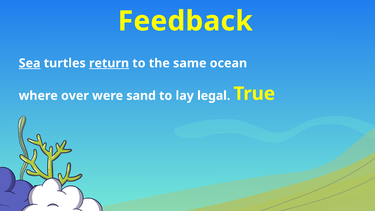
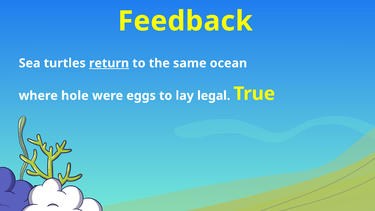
Sea underline: present -> none (30, 63)
over: over -> hole (75, 96)
sand: sand -> eggs (141, 96)
